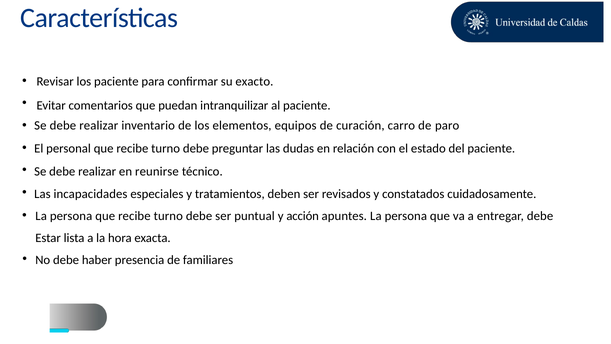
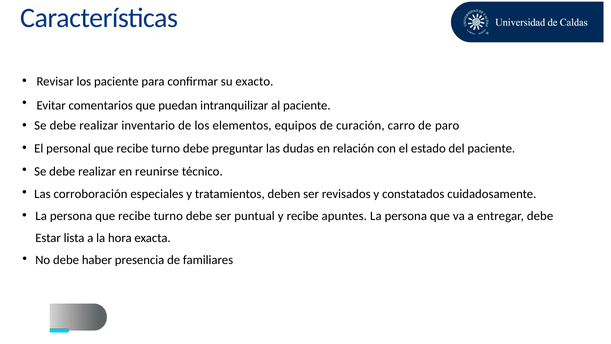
incapacidades: incapacidades -> corroboración (90, 194)
y acción: acción -> recibe (303, 216)
